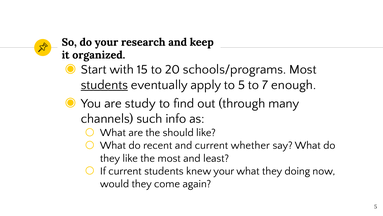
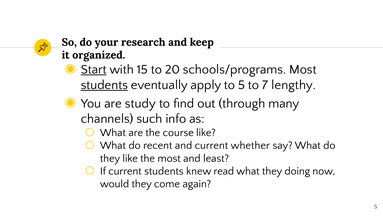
Start underline: none -> present (94, 69)
enough: enough -> lengthy (294, 85)
should: should -> course (178, 132)
knew your: your -> read (224, 171)
